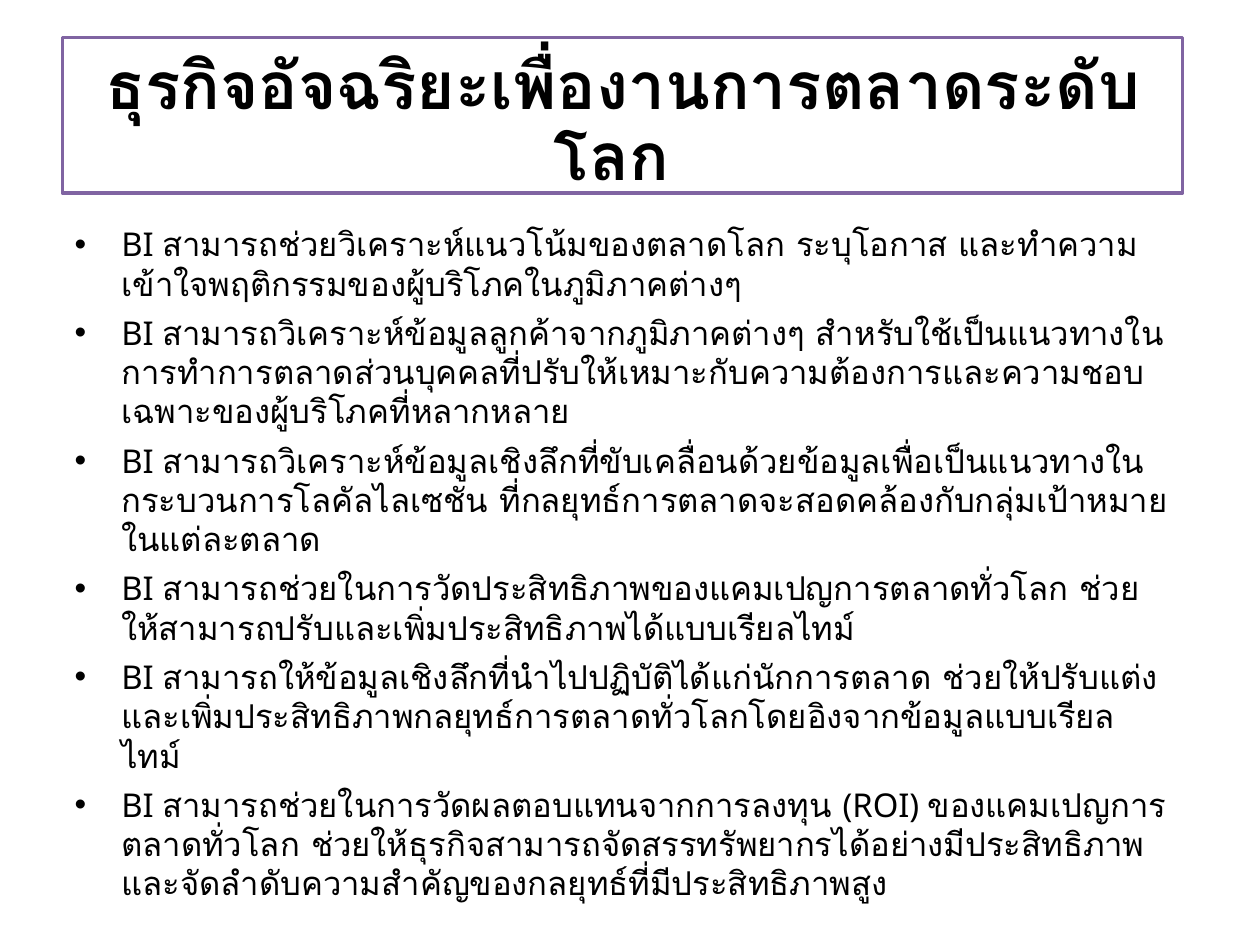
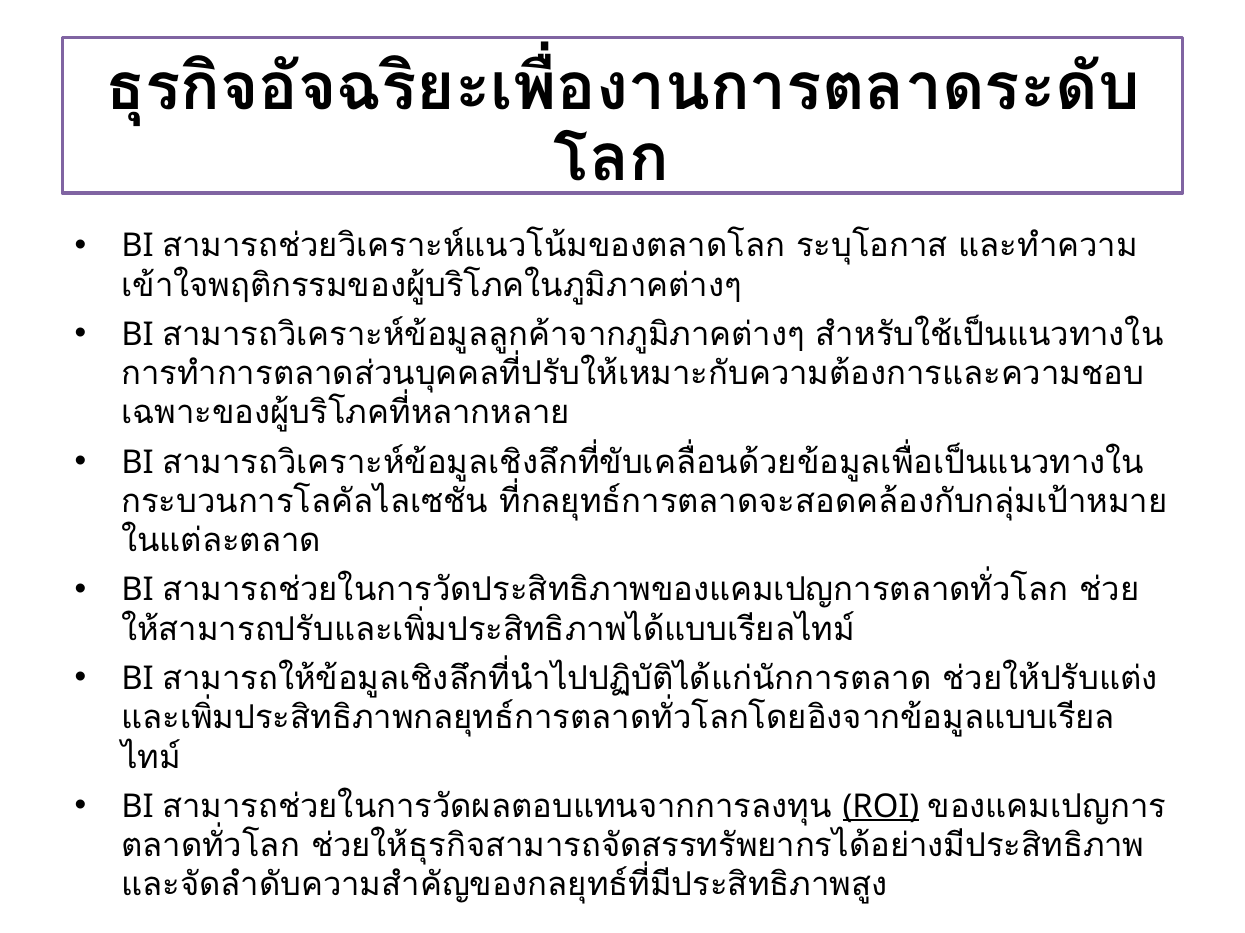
ROI underline: none -> present (881, 807)
